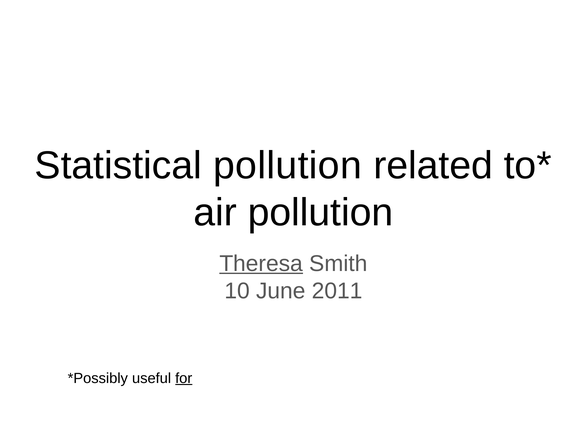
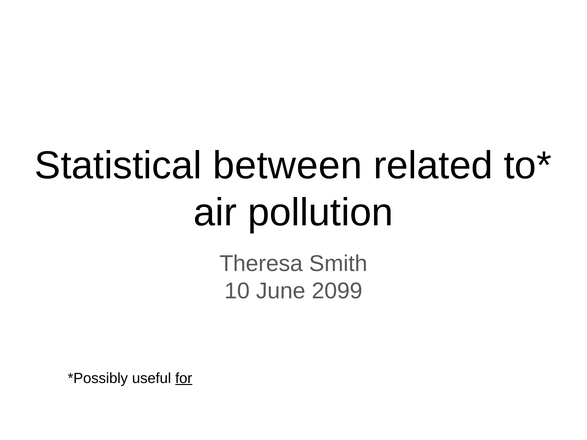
Statistical pollution: pollution -> between (288, 166)
Theresa underline: present -> none (261, 264)
2011: 2011 -> 2099 (337, 291)
